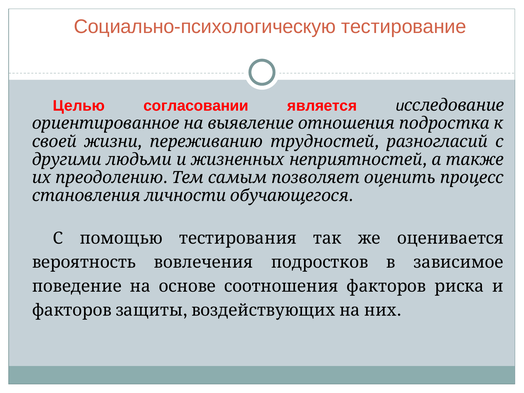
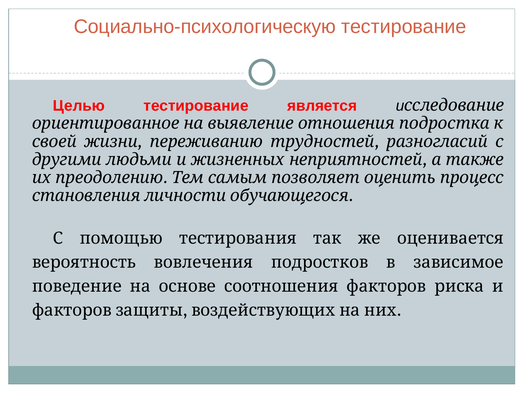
Целью согласовании: согласовании -> тестирование (196, 106)
